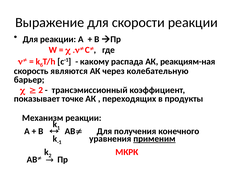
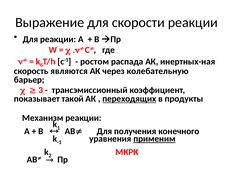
какому: какому -> ростом (95, 61)
реакциям-ная: реакциям-ная -> инертных-ная (188, 61)
2: 2 -> 3 (41, 90)
точке: точке -> такой (73, 99)
переходящих underline: none -> present (129, 99)
